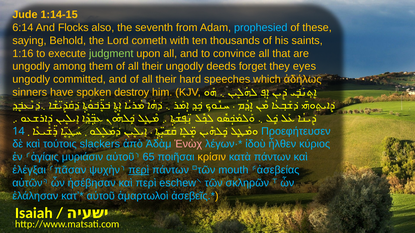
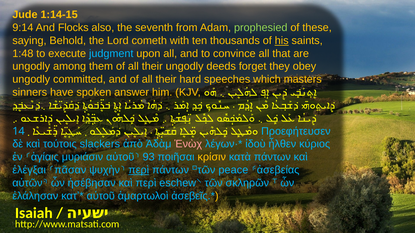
6:14: 6:14 -> 9:14 (23, 28)
prophesied colour: light blue -> light green (261, 28)
his underline: none -> present (282, 41)
1:16: 1:16 -> 1:48 (23, 54)
judgment colour: light green -> light blue (111, 54)
eyes: eyes -> obey (304, 67)
ἀδήλως: ἀδήλως -> masters (303, 80)
destroy: destroy -> answer (132, 92)
65: 65 -> 93 (149, 157)
mouth: mouth -> peace (233, 170)
